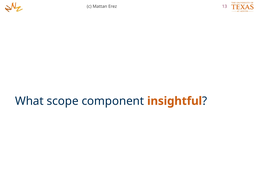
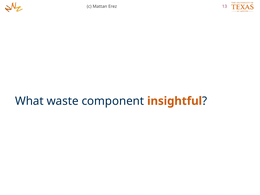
scope: scope -> waste (63, 101)
